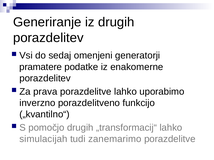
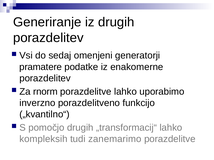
prava: prava -> rnorm (45, 92)
simulacijah: simulacijah -> kompleksih (43, 139)
